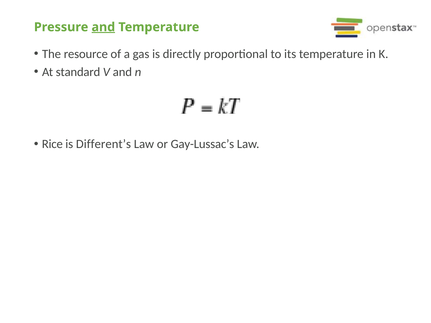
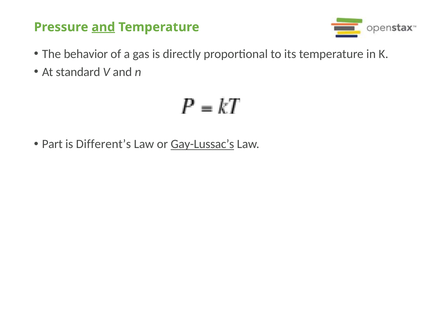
resource: resource -> behavior (86, 54)
Rice: Rice -> Part (52, 144)
Gay-Lussac’s underline: none -> present (202, 144)
